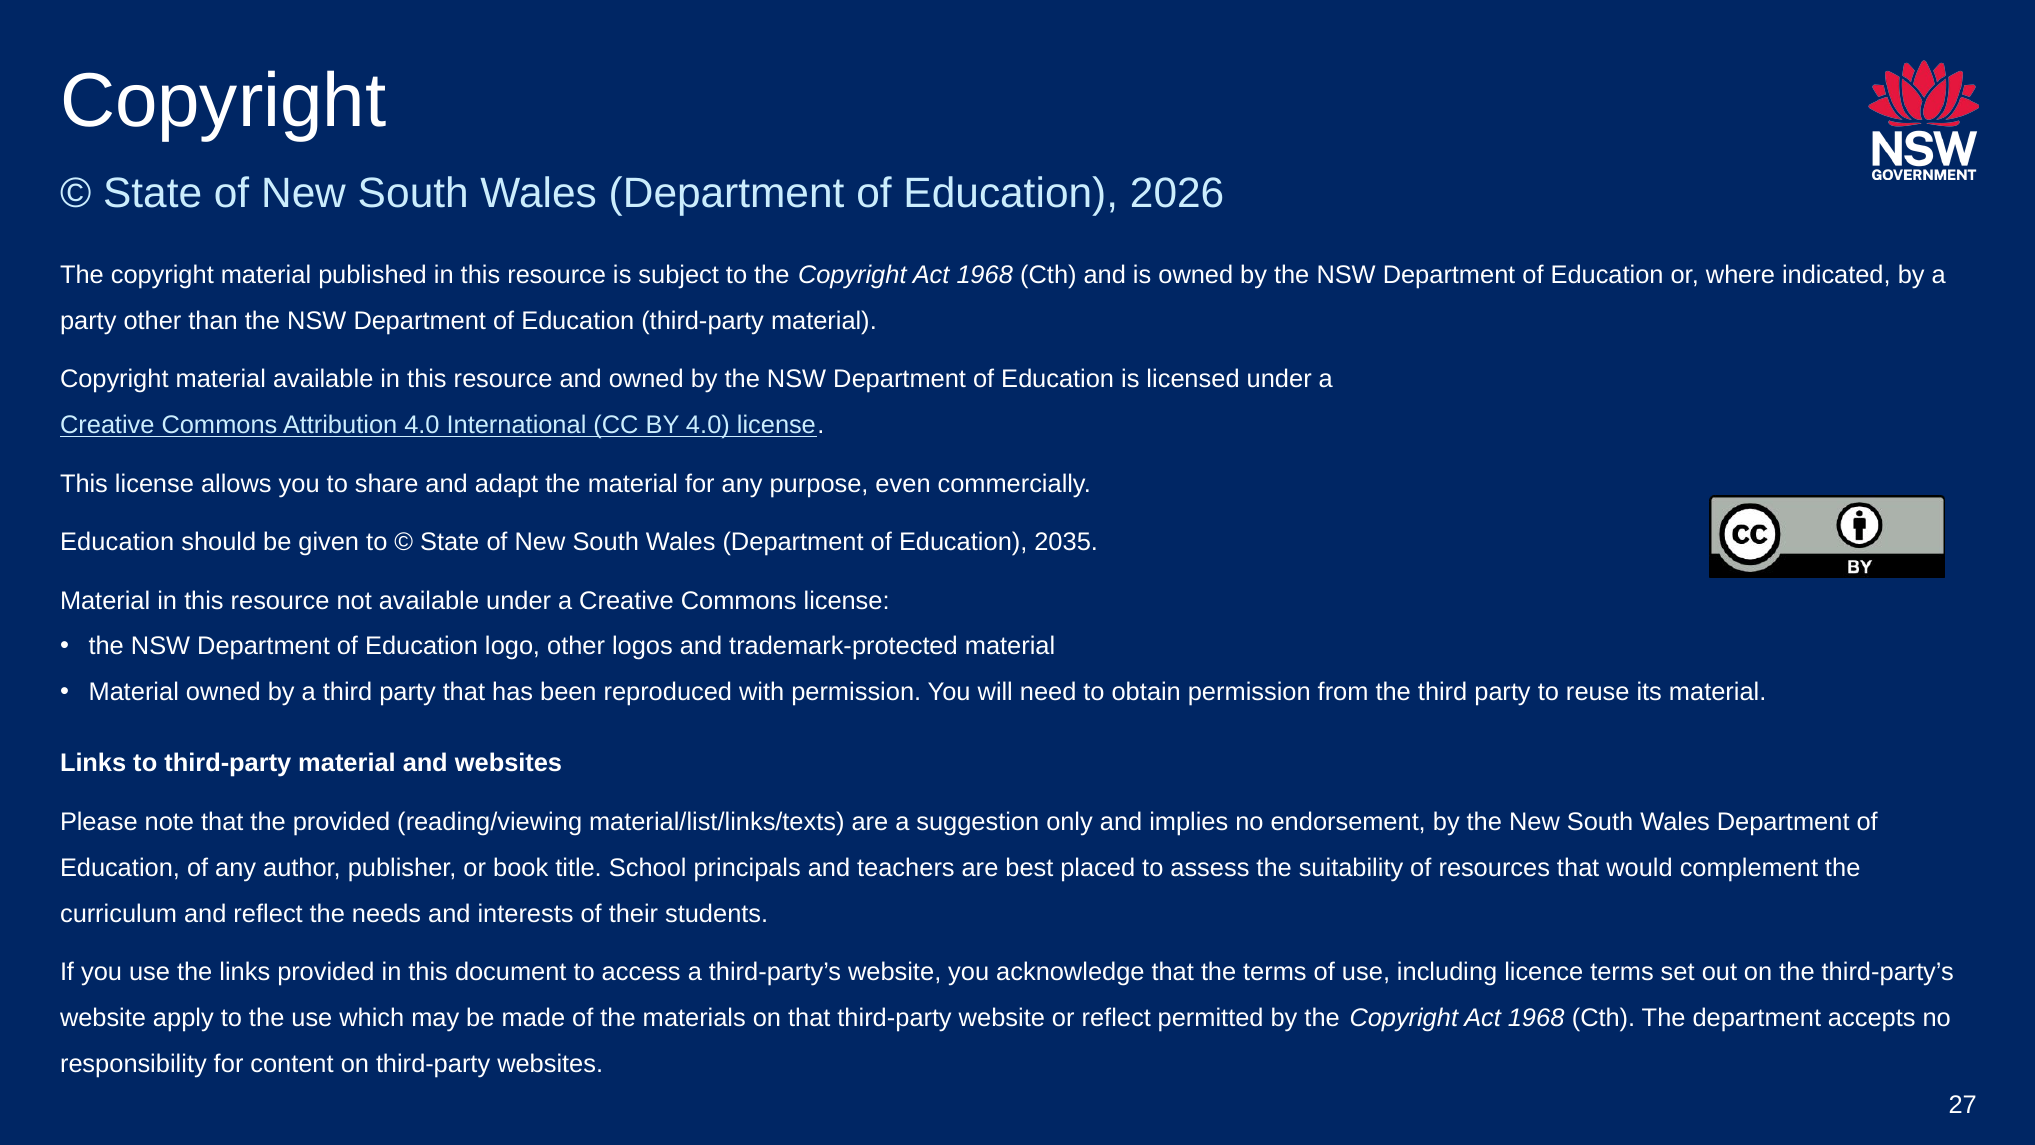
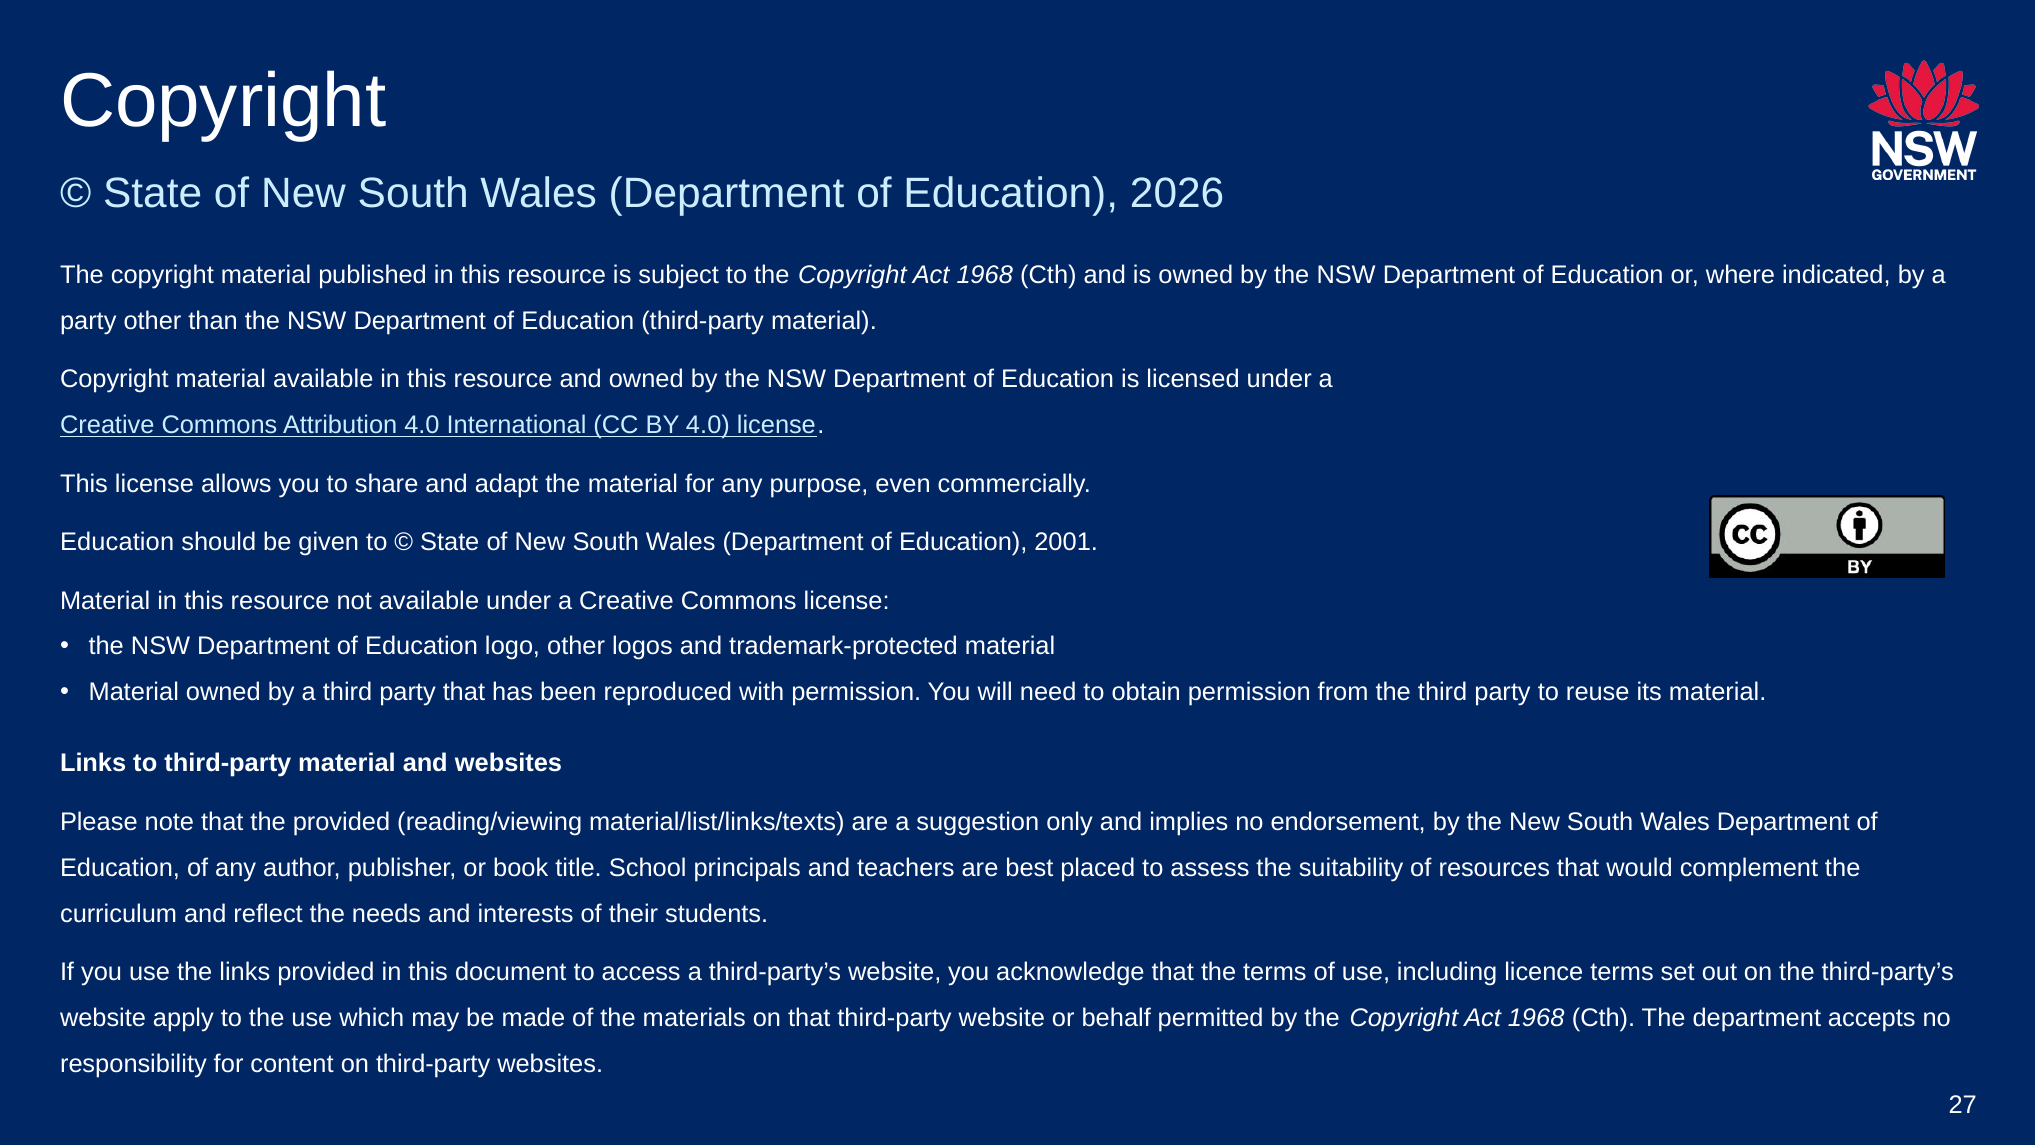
2035: 2035 -> 2001 (1066, 542)
or reflect: reflect -> behalf (1116, 1018)
